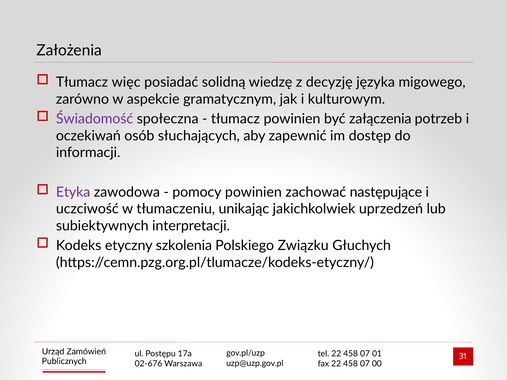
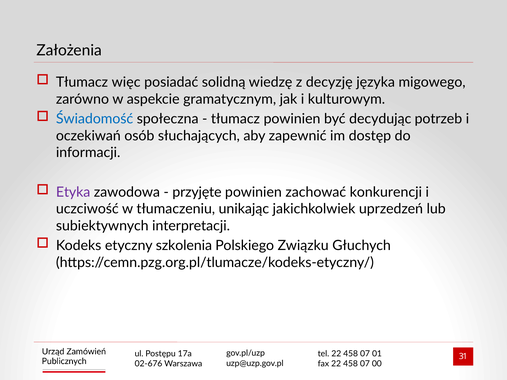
Świadomość colour: purple -> blue (95, 119)
załączenia: załączenia -> decydując (380, 119)
pomocy: pomocy -> przyjęte (197, 192)
następujące: następujące -> konkurencji (386, 192)
